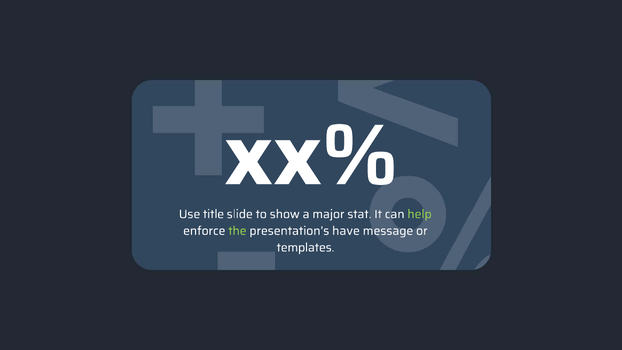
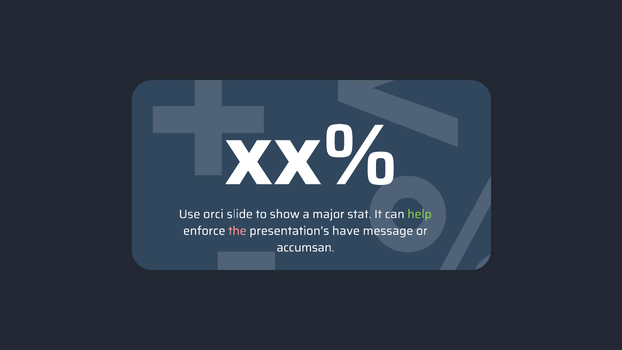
title: title -> orci (213, 214)
the colour: light green -> pink (237, 231)
templates: templates -> accumsan (305, 247)
